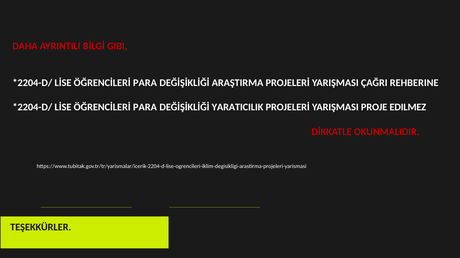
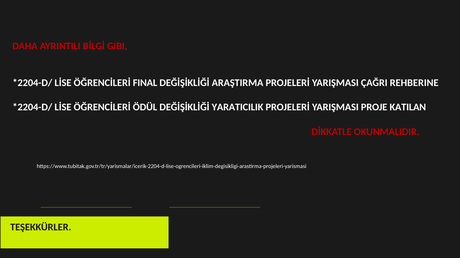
PARA: PARA -> FINAL (145, 83)
PARA: PARA -> ÖDÜL (145, 108)
EDILMEZ: EDILMEZ -> KATILAN (408, 108)
